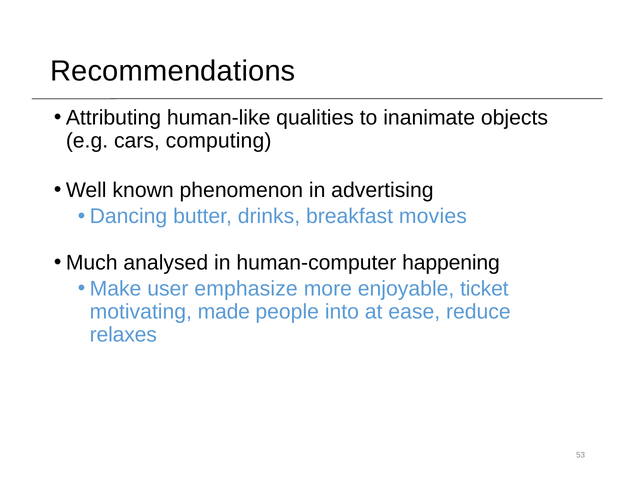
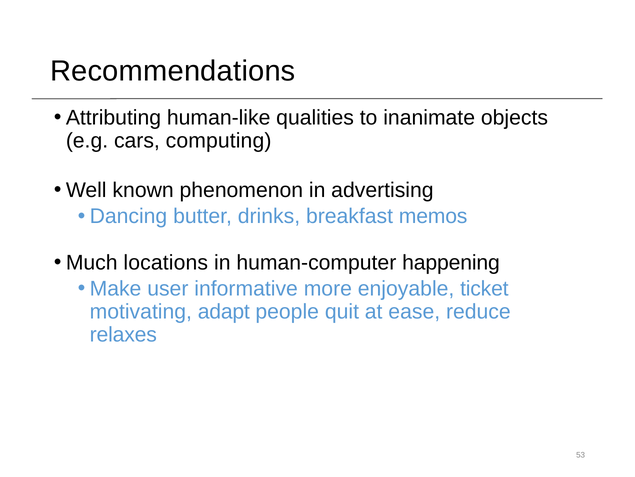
movies: movies -> memos (433, 216)
analysed: analysed -> locations (166, 262)
emphasize: emphasize -> informative (246, 288)
made: made -> adapt (224, 311)
into: into -> quit (342, 311)
